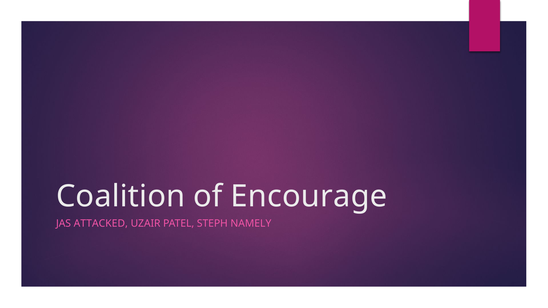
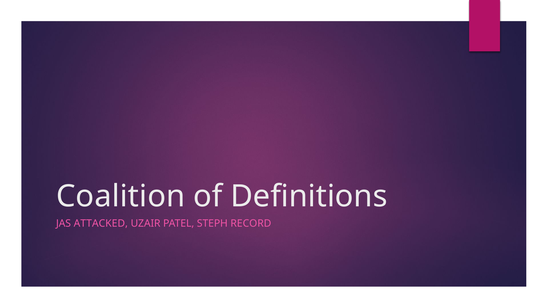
Encourage: Encourage -> Definitions (309, 196)
NAMELY: NAMELY -> RECORD (251, 224)
